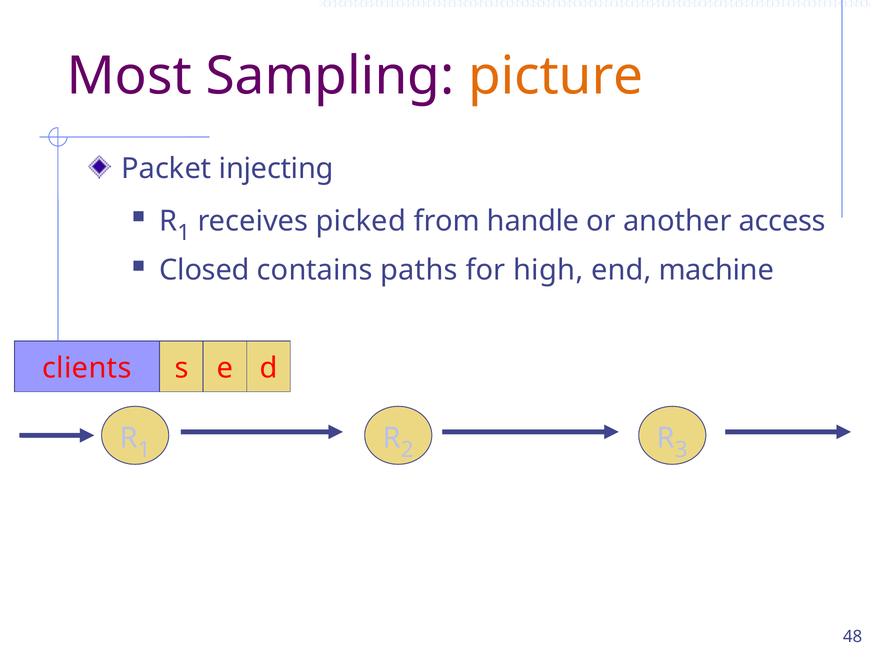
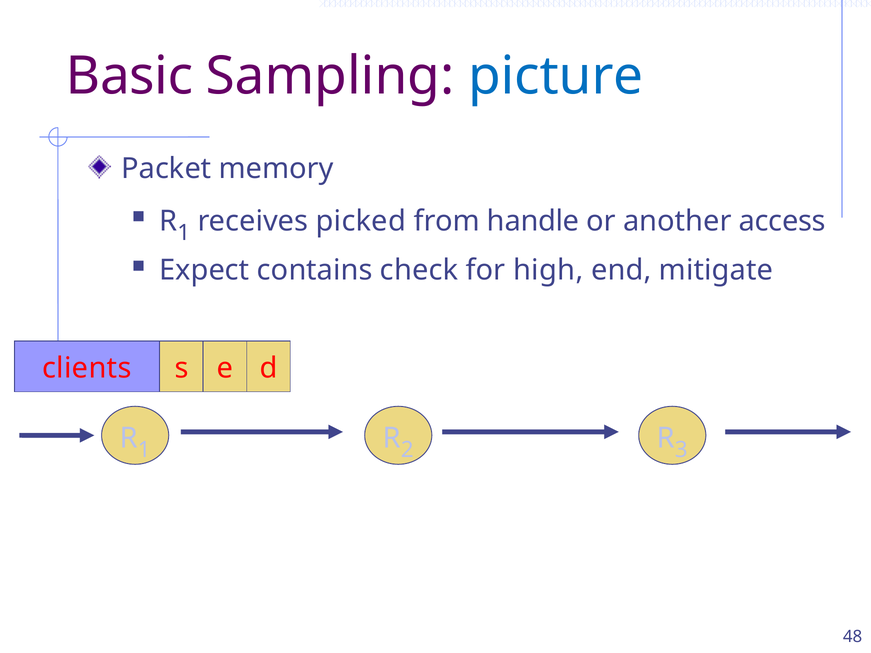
Most: Most -> Basic (130, 76)
picture colour: orange -> blue (556, 76)
injecting: injecting -> memory (276, 169)
Closed: Closed -> Expect (204, 270)
paths: paths -> check (419, 270)
machine: machine -> mitigate (716, 270)
